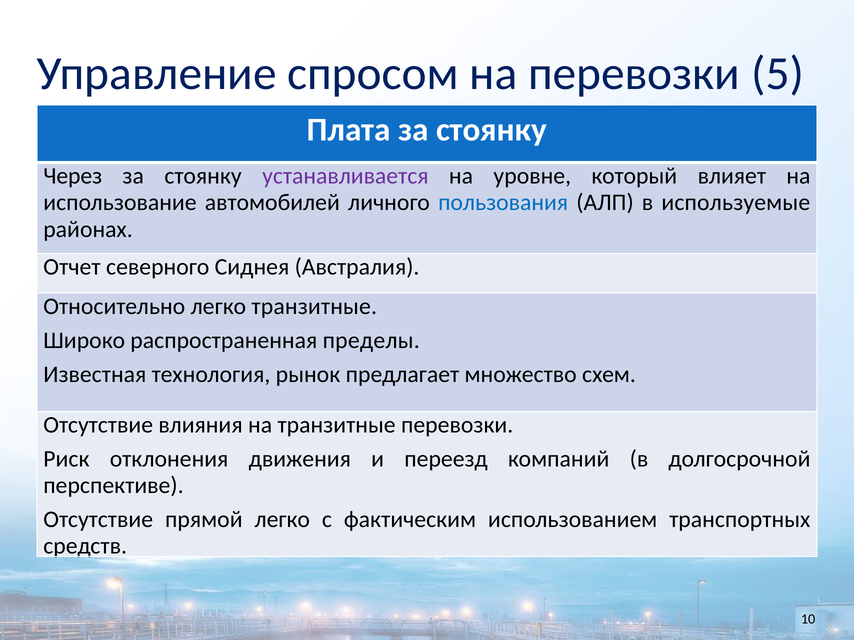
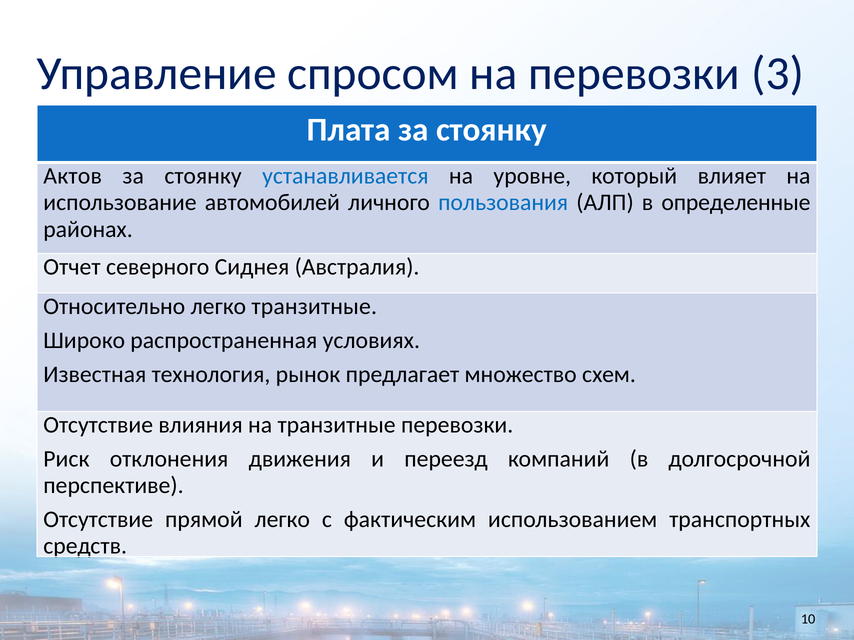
5: 5 -> 3 (778, 74)
Через: Через -> Актов (73, 176)
устанавливается colour: purple -> blue (345, 176)
используемые: используемые -> определенные (736, 203)
пределы: пределы -> условиях (371, 341)
